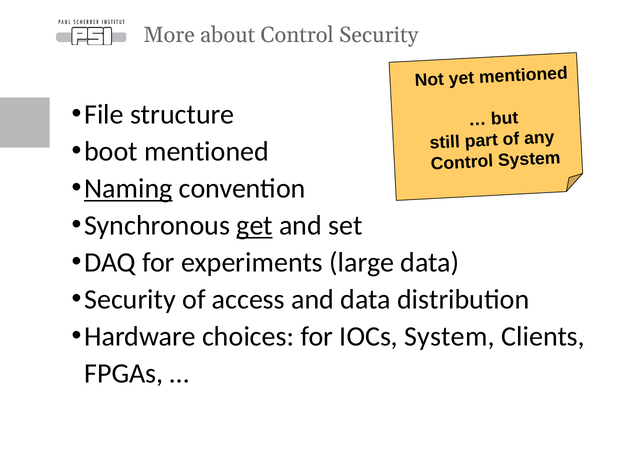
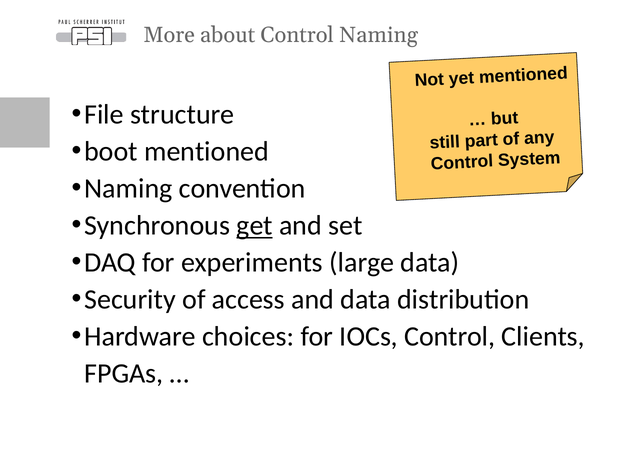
Control Security: Security -> Naming (379, 35)
Naming underline: present -> none (128, 189)
IOCs System: System -> Control (450, 337)
